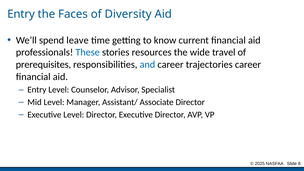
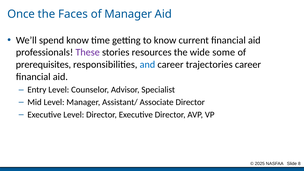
Entry: Entry -> Once (21, 14)
of Diversity: Diversity -> Manager (128, 14)
spend leave: leave -> know (78, 40)
These colour: blue -> purple (88, 52)
travel: travel -> some (224, 52)
